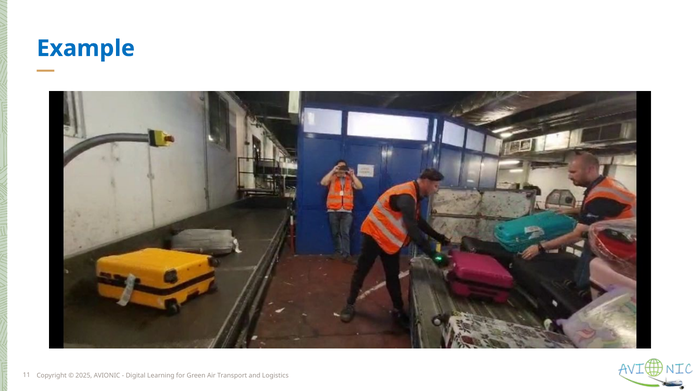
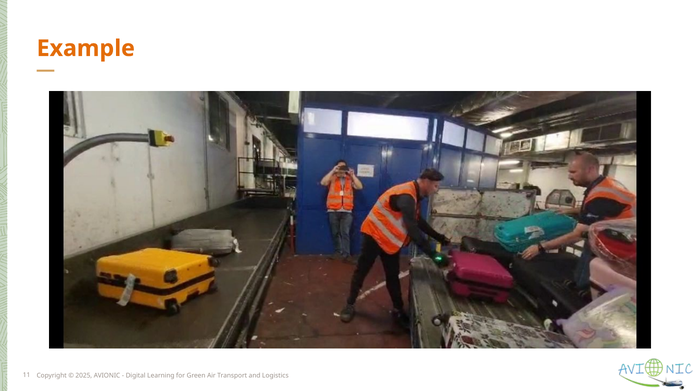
Example colour: blue -> orange (86, 48)
